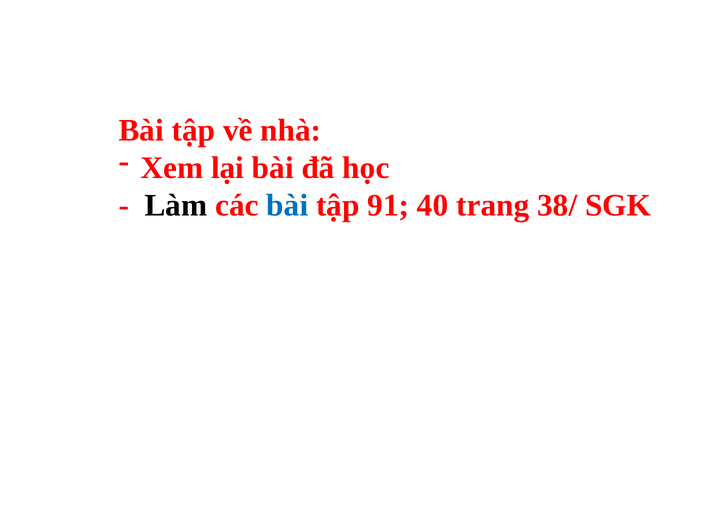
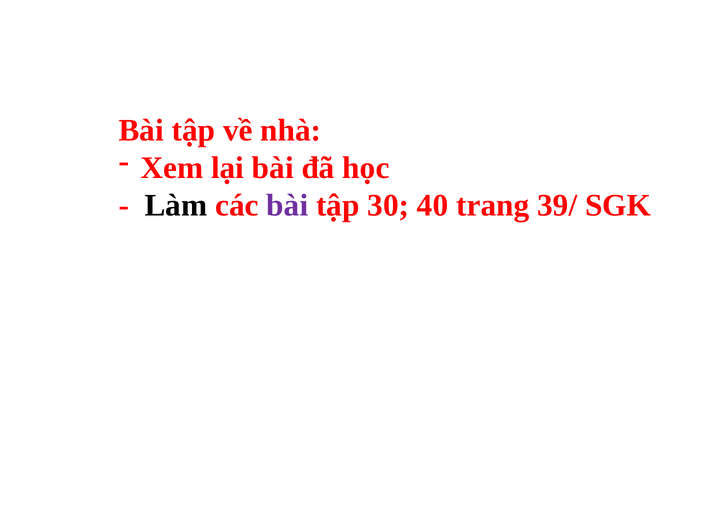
bài colour: blue -> purple (287, 205)
91: 91 -> 30 (388, 205)
38/: 38/ -> 39/ (557, 205)
